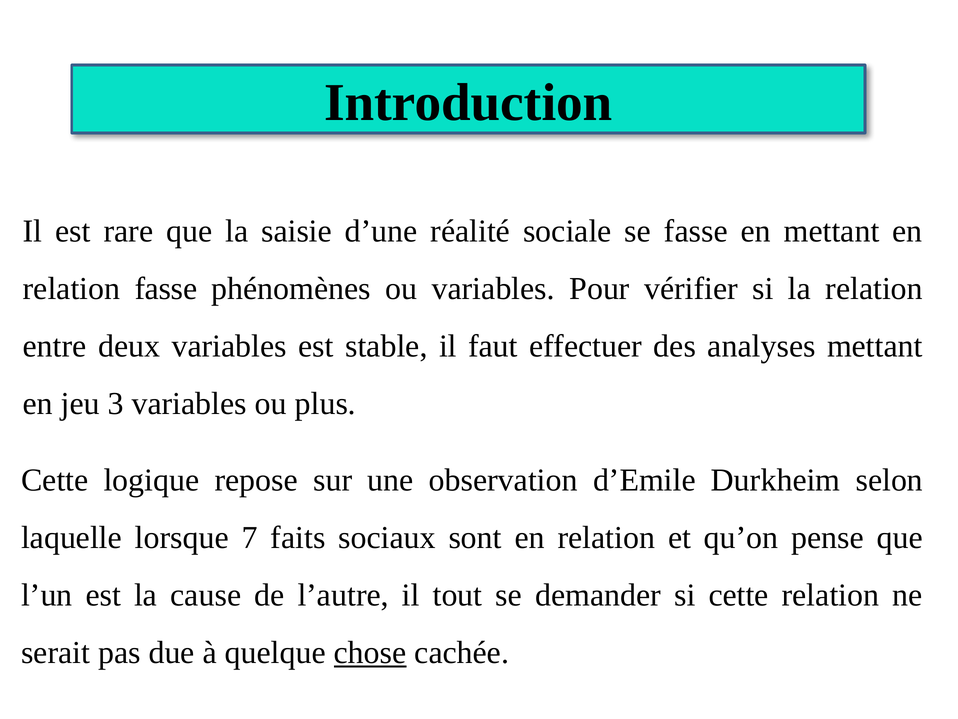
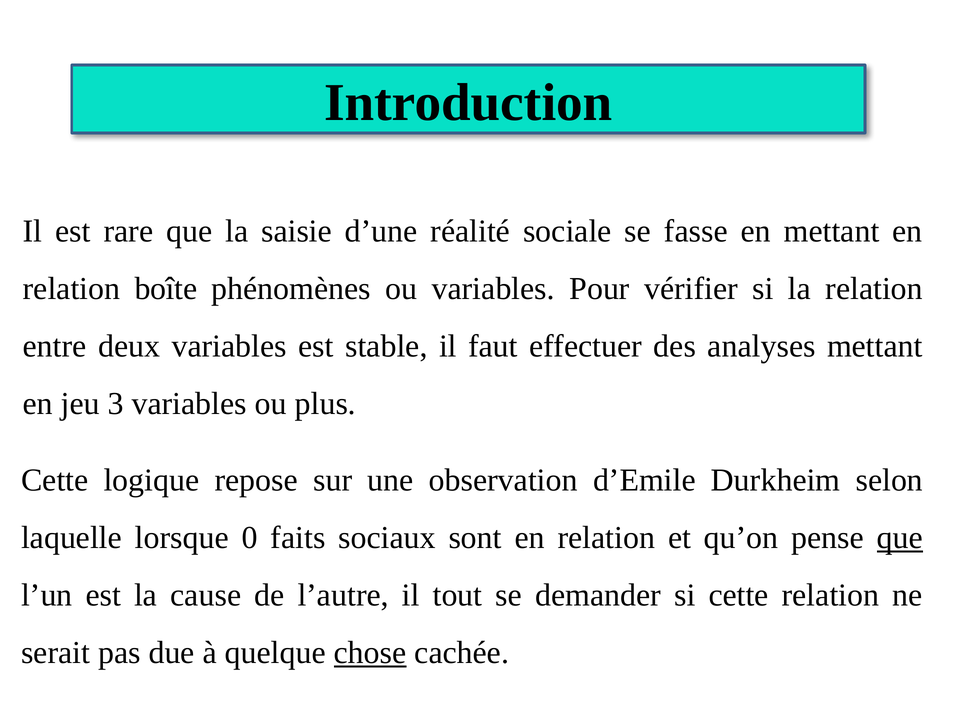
relation fasse: fasse -> boîte (166, 288)
7: 7 -> 0 (250, 537)
que underline: none -> present (900, 537)
